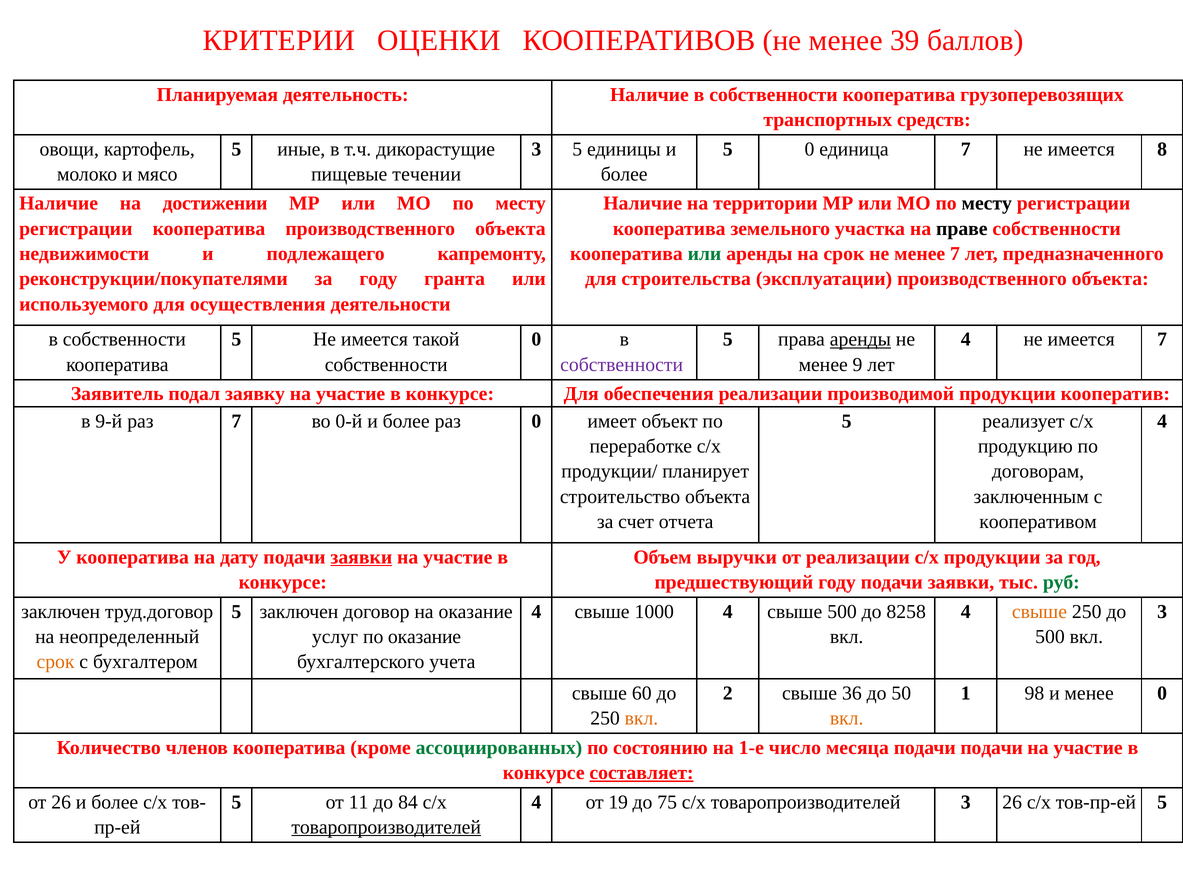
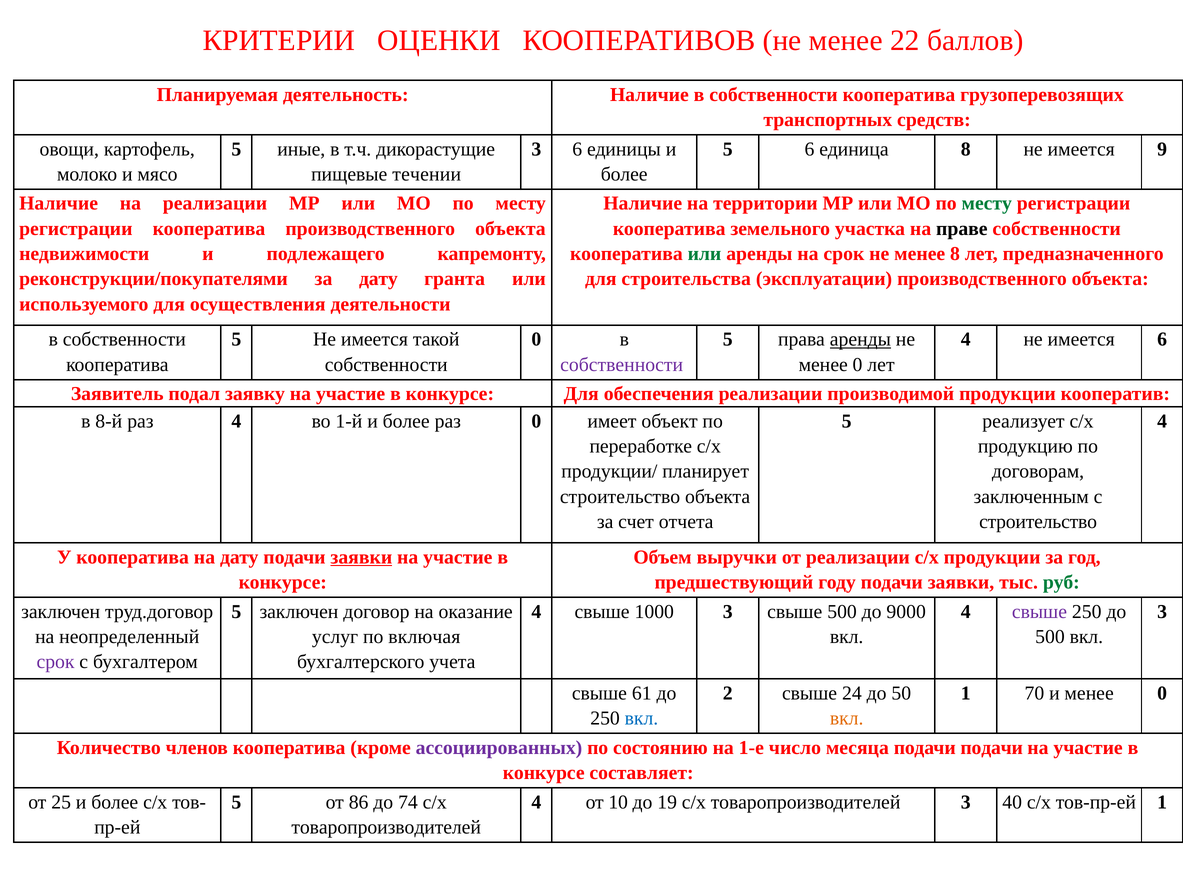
39: 39 -> 22 (905, 41)
3 5: 5 -> 6 (577, 149)
5 0: 0 -> 6 (810, 149)
единица 7: 7 -> 8 (966, 149)
8: 8 -> 9 (1162, 149)
на достижении: достижении -> реализации (215, 204)
месту colour: black -> green (987, 204)
менее 7: 7 -> 8 (955, 254)
за году: году -> дату (378, 279)
имеется 7: 7 -> 6 (1162, 340)
9: 9 -> 0 (858, 365)
9-й: 9-й -> 8-й (109, 421)
раз 7: 7 -> 4 (236, 421)
0-й: 0-й -> 1-й (349, 421)
кооперативом: кооперативом -> строительство (1038, 522)
1000 4: 4 -> 3 (728, 612)
8258: 8258 -> 9000 (906, 612)
свыше colour: orange -> purple (1039, 612)
по оказание: оказание -> включая (424, 637)
срок colour: orange -> purple (56, 662)
60: 60 -> 61 (642, 693)
36: 36 -> 24 (852, 693)
98: 98 -> 70 (1034, 693)
вкл colour: orange -> blue (641, 719)
ассоциированных colour: green -> purple (499, 748)
составляет underline: present -> none (642, 773)
от 26: 26 -> 25 (61, 802)
11: 11 -> 86 (359, 802)
84: 84 -> 74 (408, 802)
19: 19 -> 10 (618, 802)
75: 75 -> 19 (667, 802)
3 26: 26 -> 40 (1012, 802)
тов-пр-ей 5: 5 -> 1 (1162, 802)
товаропроизводителей underline: present -> none (386, 827)
